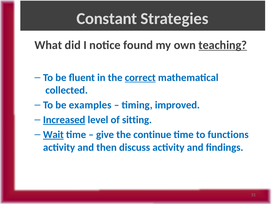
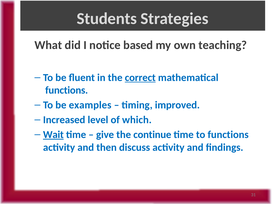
Constant: Constant -> Students (107, 19)
found: found -> based (138, 45)
teaching underline: present -> none (223, 45)
collected: collected -> functions (67, 90)
Increased underline: present -> none (64, 120)
sitting: sitting -> which (137, 120)
